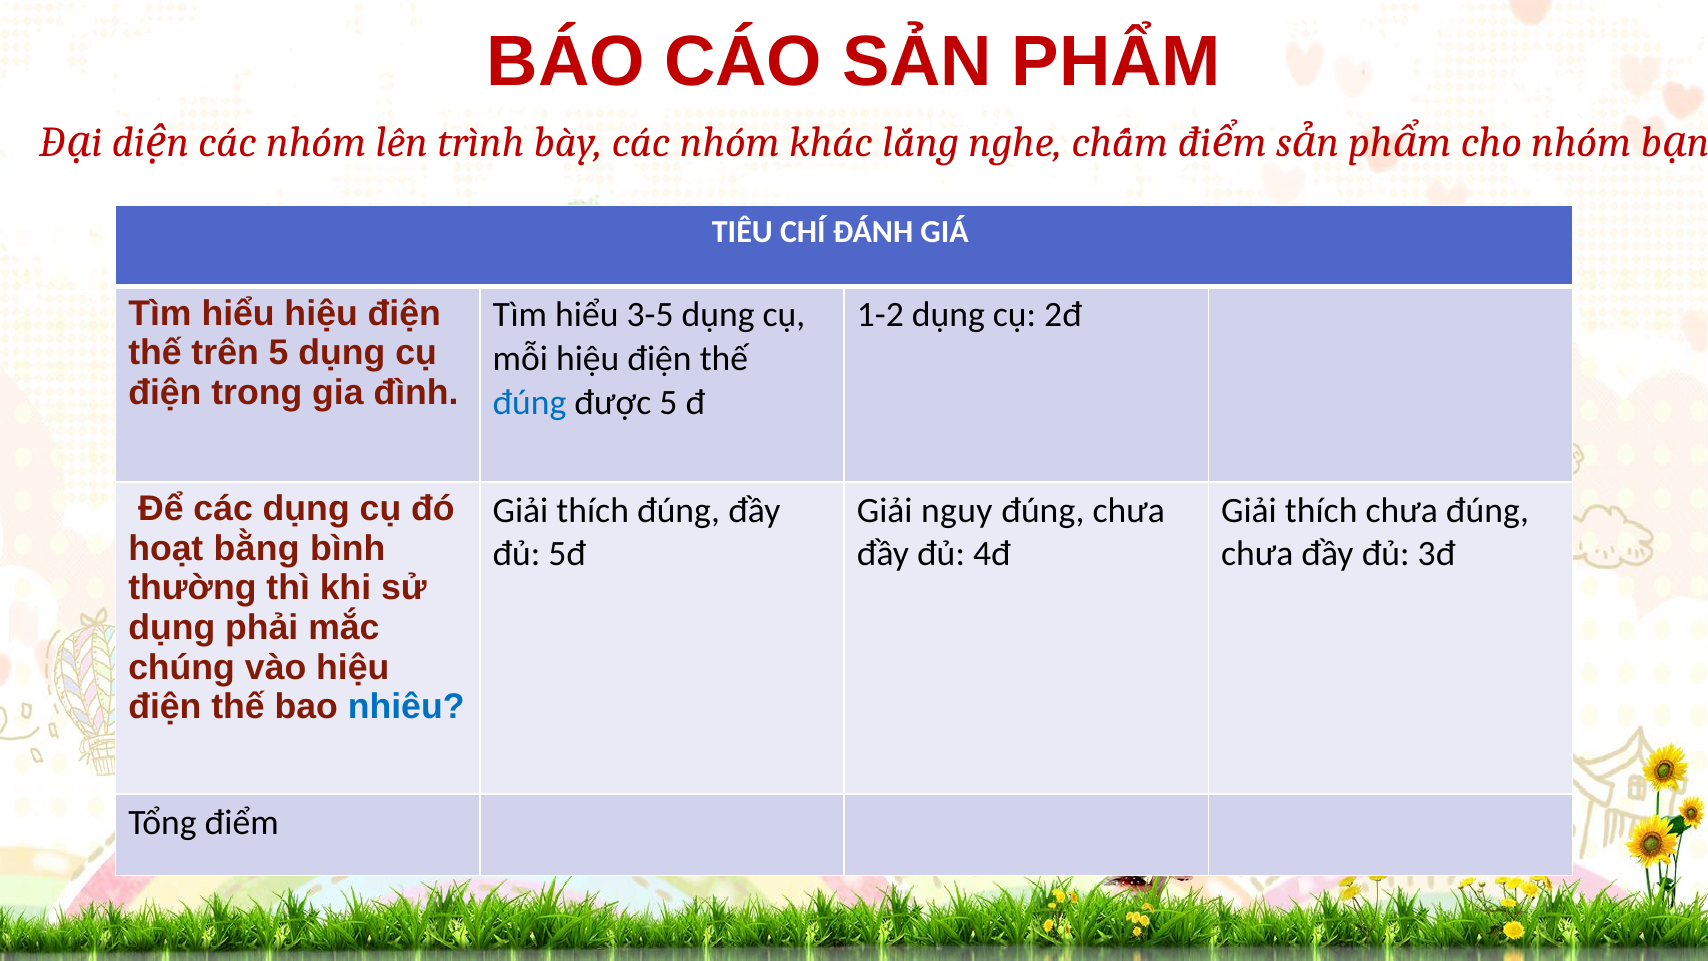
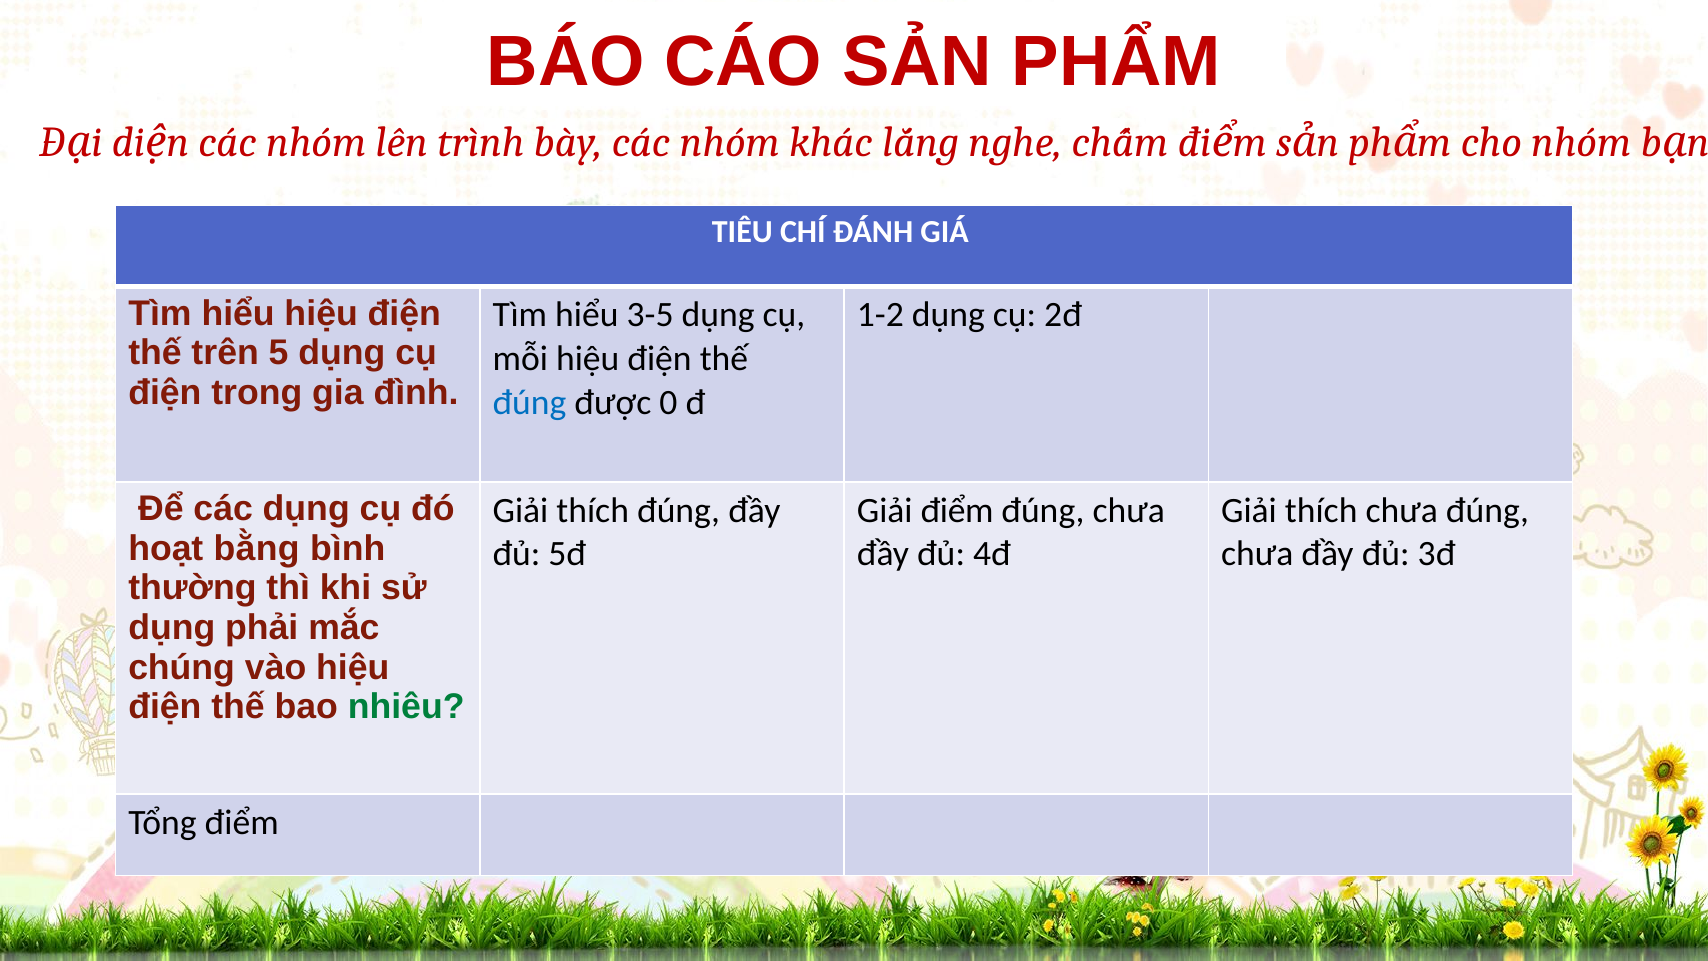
được 5: 5 -> 0 (668, 402)
Giải nguy: nguy -> điểm (957, 510)
nhiêu colour: blue -> green (406, 707)
